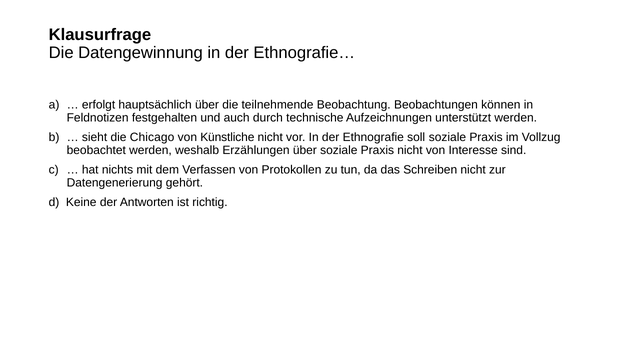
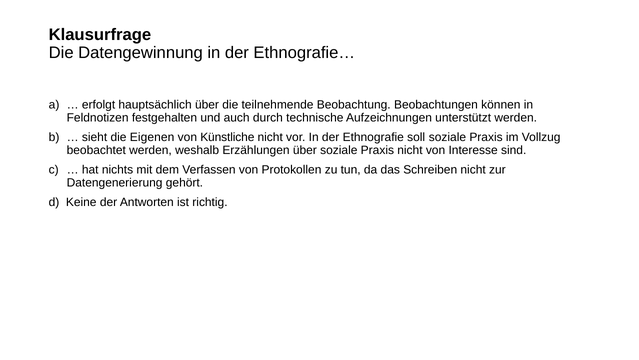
Chicago: Chicago -> Eigenen (152, 137)
